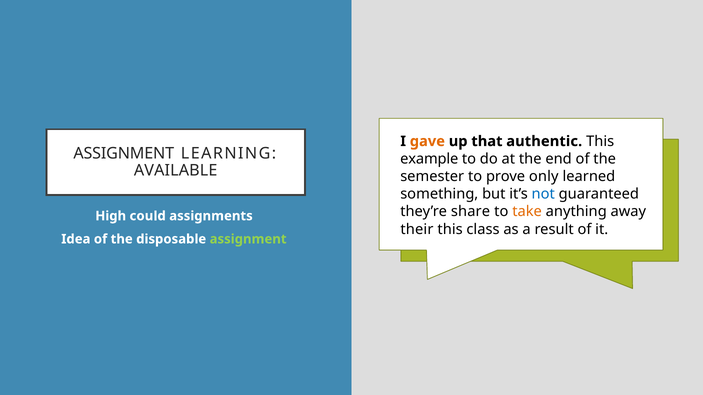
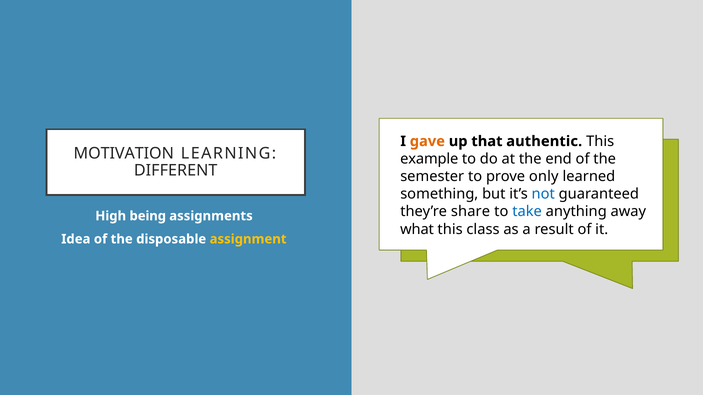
ASSIGNMENT: ASSIGNMENT -> MOTIVATION (124, 153)
AVAILABLE: AVAILABLE -> DIFFERENT (176, 171)
take colour: orange -> blue (527, 212)
could: could -> being (148, 216)
their: their -> what (417, 229)
assignment colour: light green -> yellow (248, 239)
